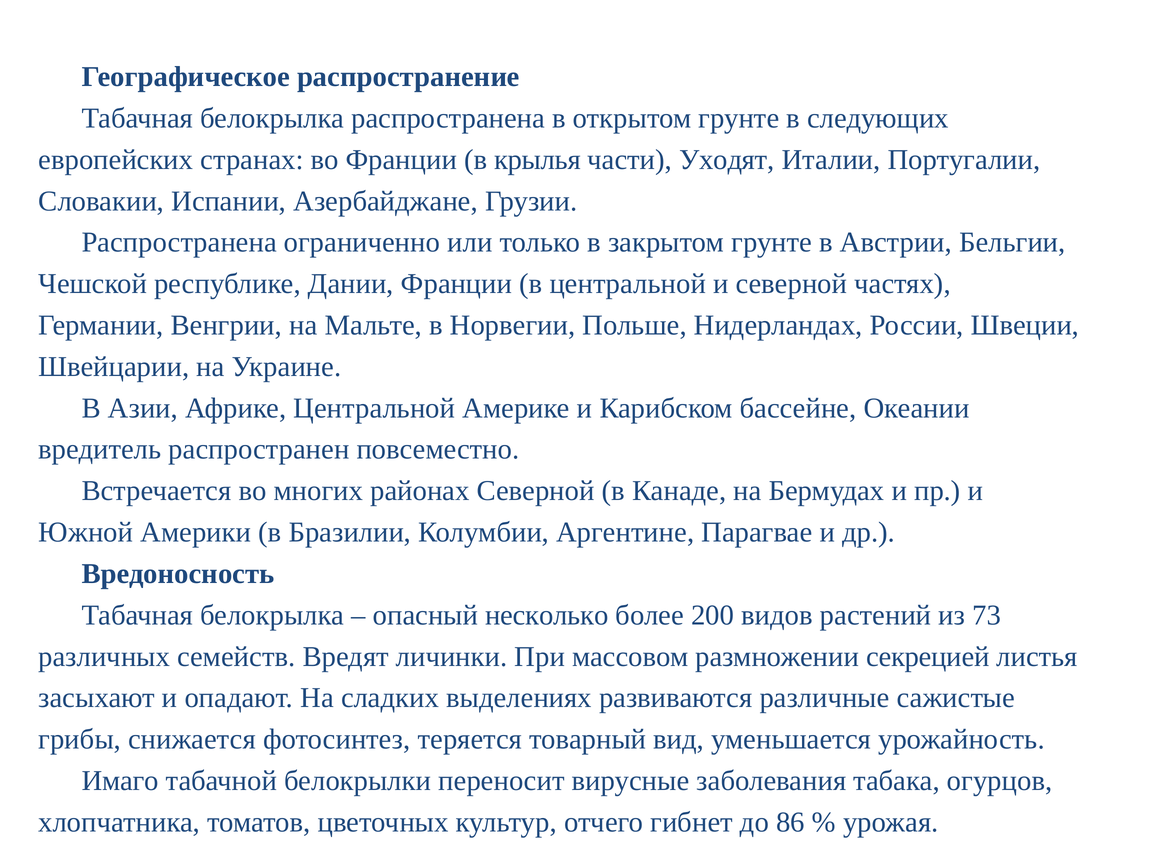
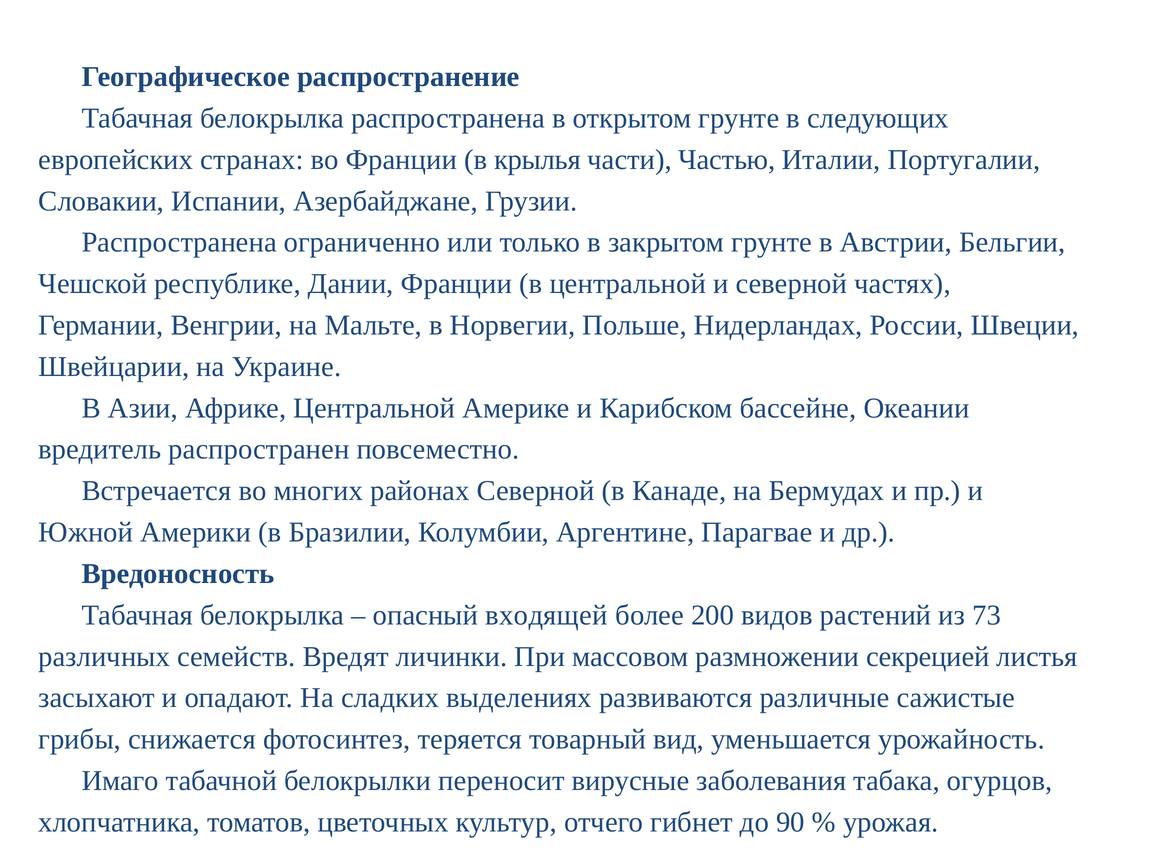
Уходят: Уходят -> Частью (727, 160)
несколько: несколько -> входящей (547, 615)
86: 86 -> 90 (790, 822)
